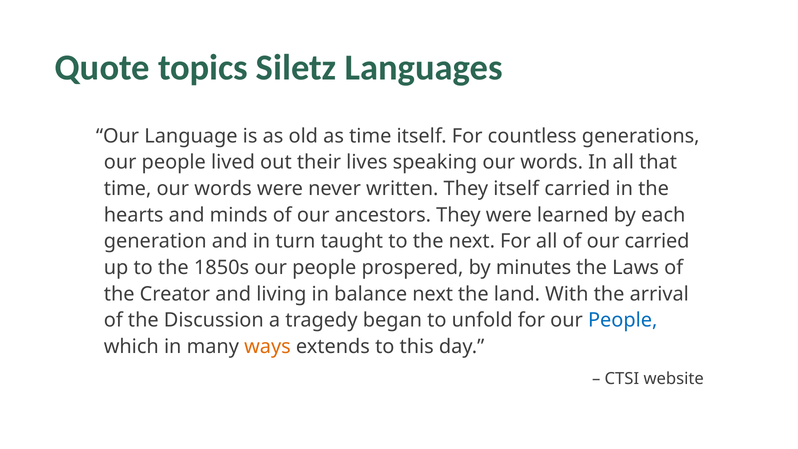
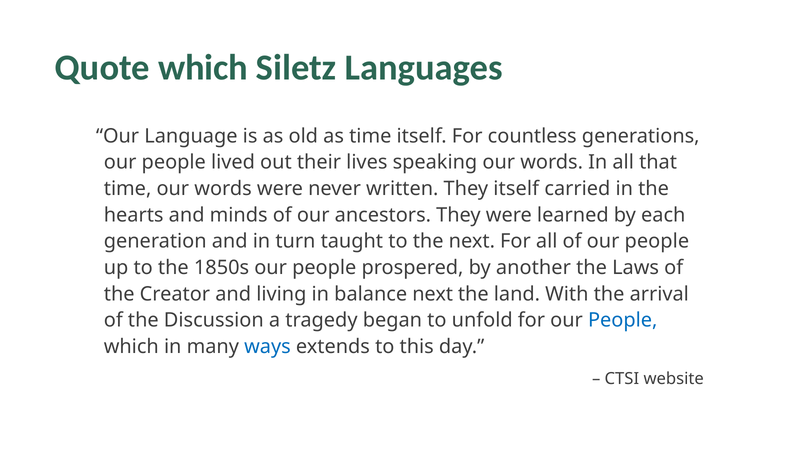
Quote topics: topics -> which (203, 68)
of our carried: carried -> people (657, 241)
minutes: minutes -> another (533, 268)
ways colour: orange -> blue (267, 347)
